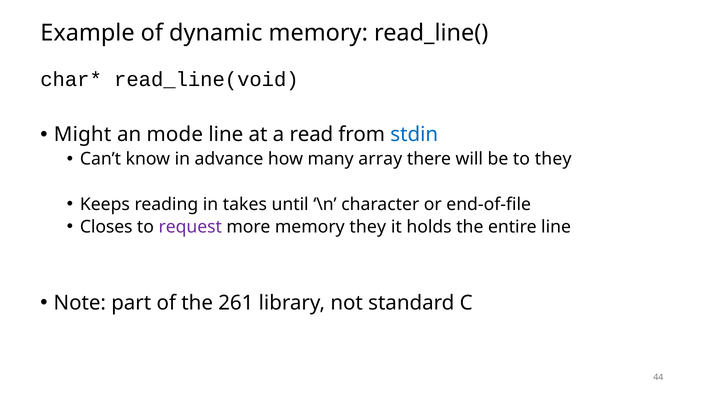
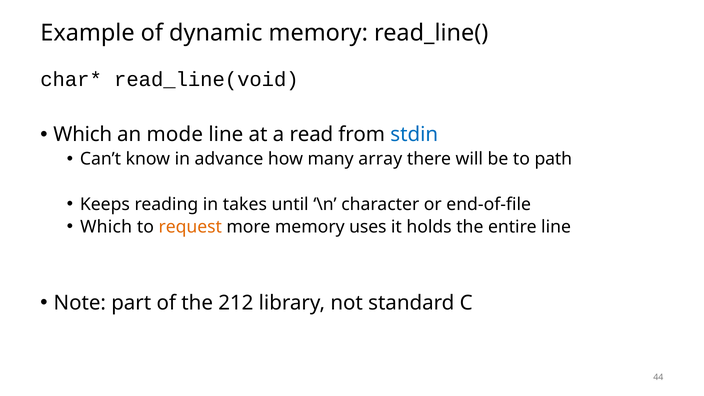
Might: Might -> Which (83, 135)
to they: they -> path (553, 159)
Closes: Closes -> Which (106, 227)
request colour: purple -> orange (190, 227)
memory they: they -> uses (368, 227)
261: 261 -> 212 (236, 303)
